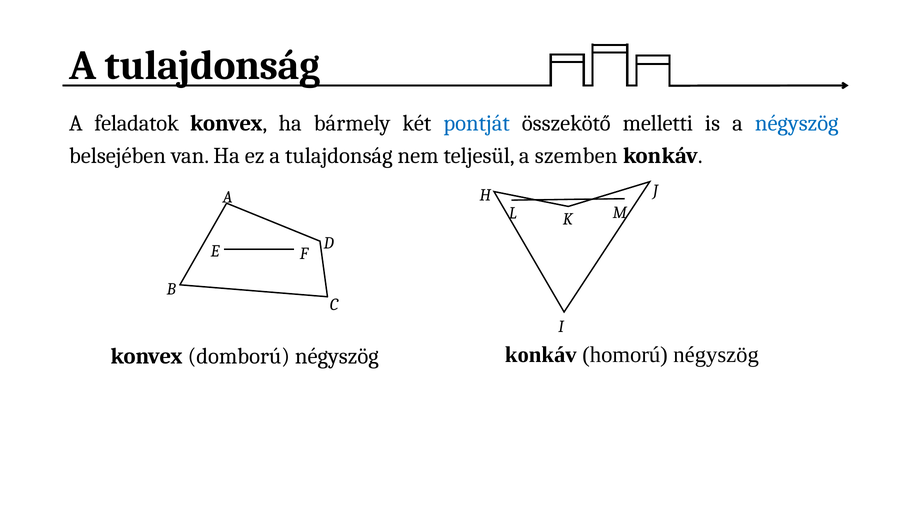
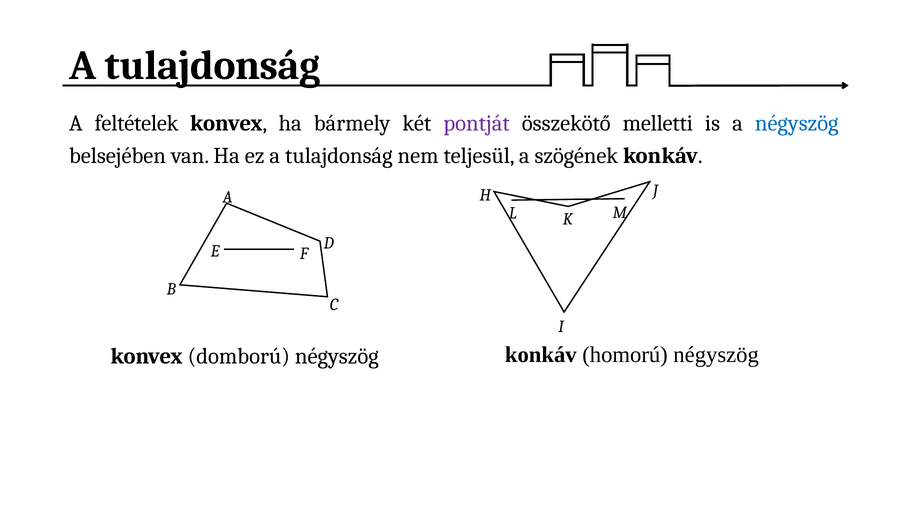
feladatok: feladatok -> feltételek (137, 123)
pontját colour: blue -> purple (477, 123)
szemben: szemben -> szögének (576, 156)
